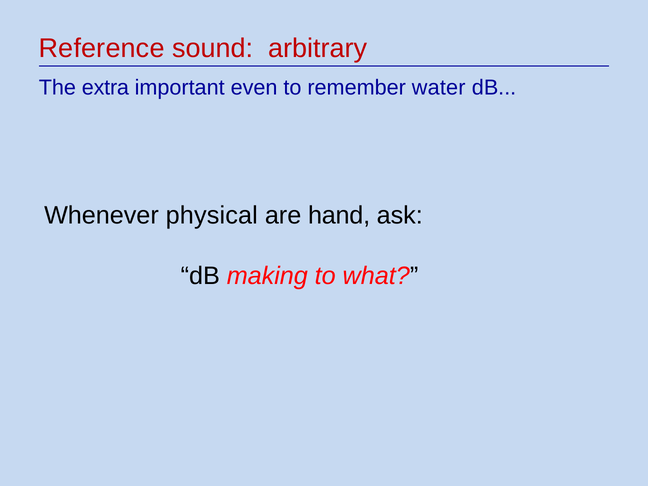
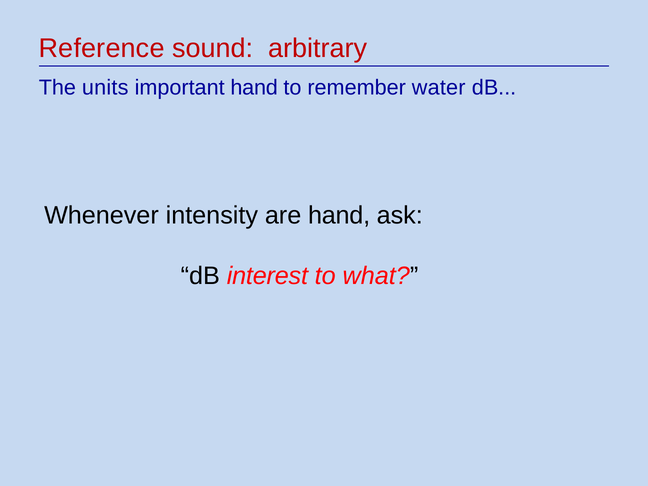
extra: extra -> units (105, 88)
important even: even -> hand (254, 88)
physical: physical -> intensity (212, 215)
making: making -> interest (267, 276)
